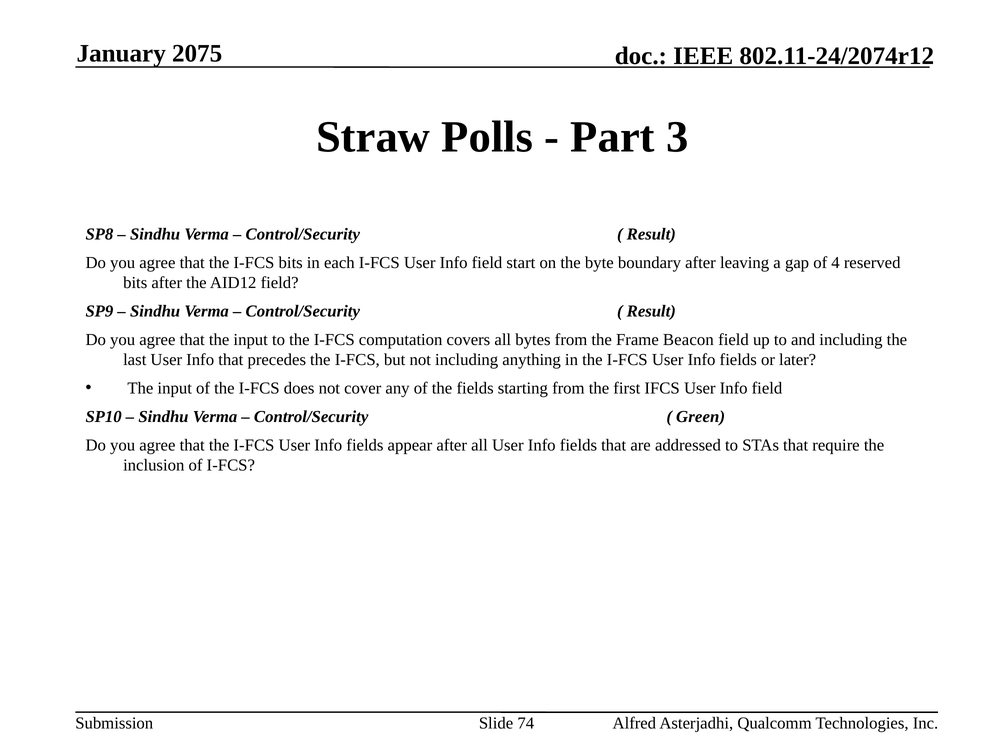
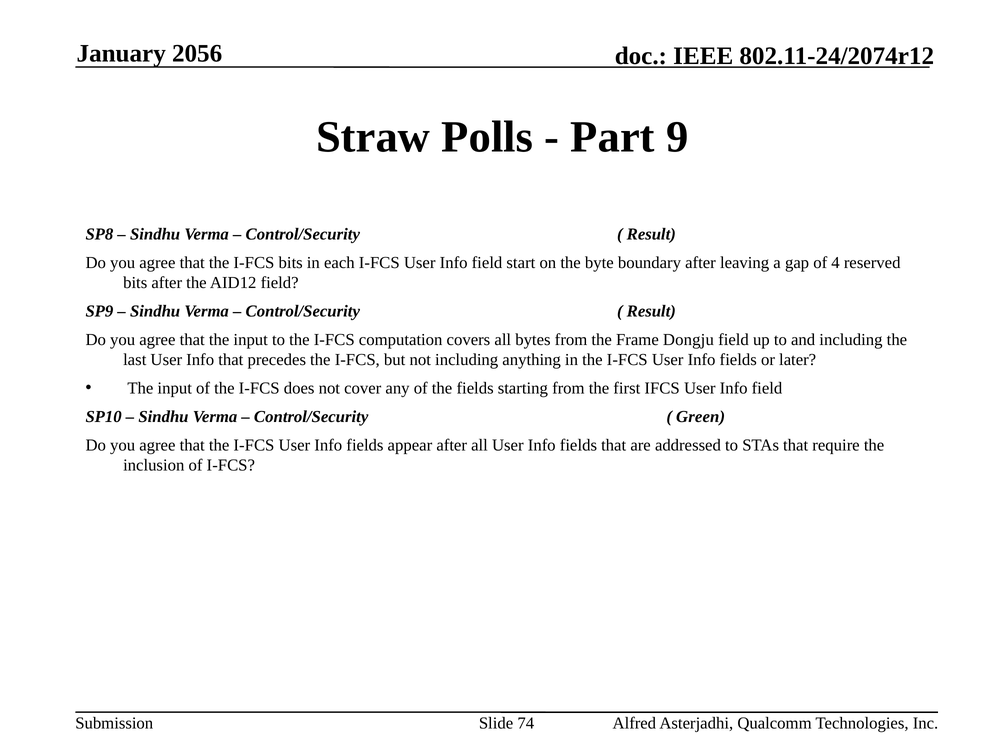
2075: 2075 -> 2056 (197, 53)
3: 3 -> 9 (677, 137)
Beacon: Beacon -> Dongju (688, 340)
